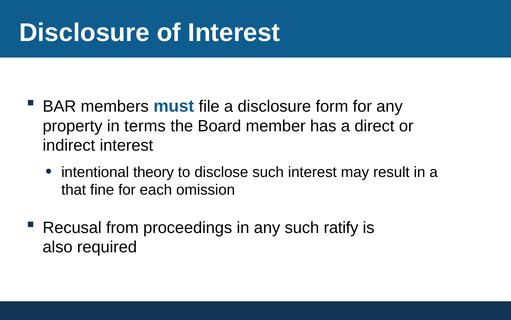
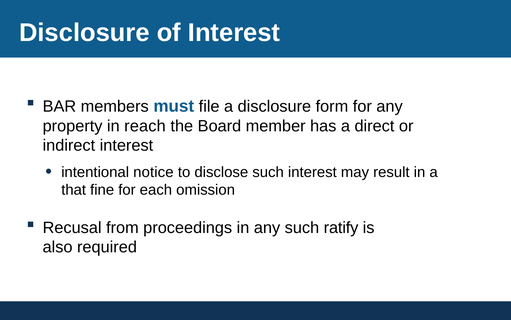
terms: terms -> reach (145, 126)
theory: theory -> notice (153, 172)
